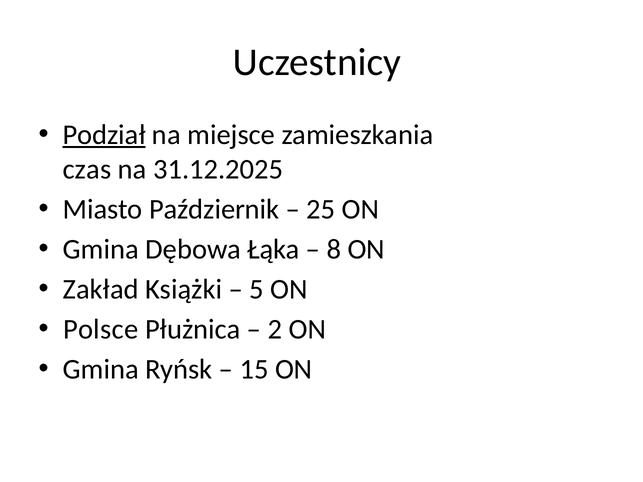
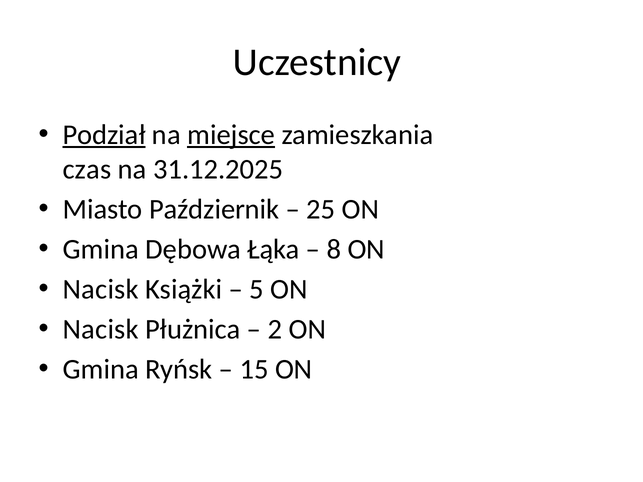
miejsce underline: none -> present (231, 135)
Zakład: Zakład -> Nacisk (101, 289)
Polsce: Polsce -> Nacisk (101, 329)
